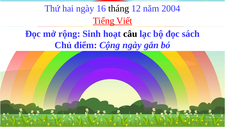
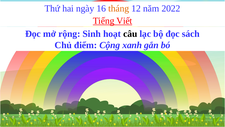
tháng colour: black -> orange (119, 9)
2004: 2004 -> 2022 (171, 9)
Cộng ngày: ngày -> xanh (132, 45)
